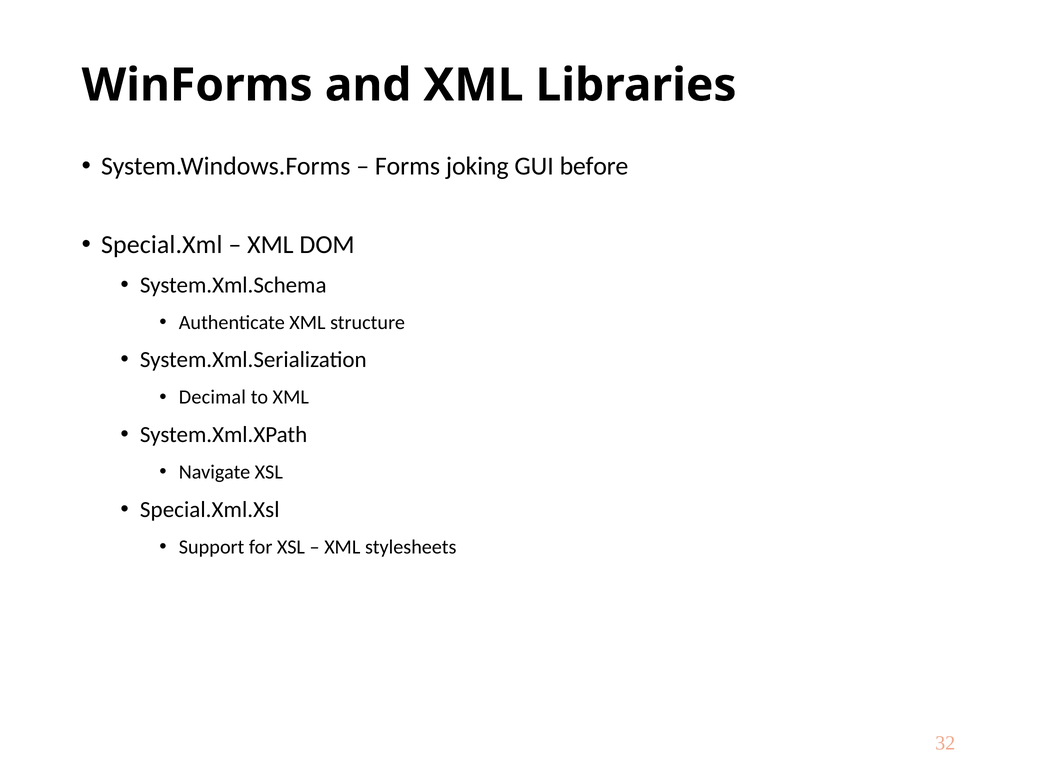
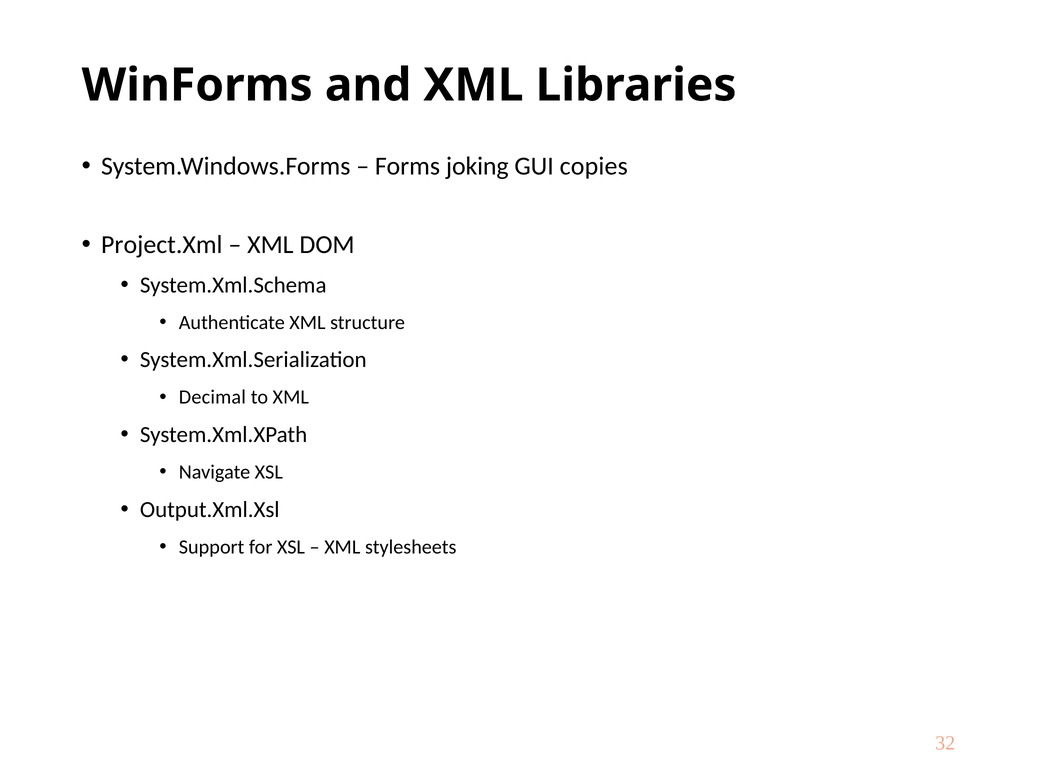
before: before -> copies (594, 166)
Special.Xml: Special.Xml -> Project.Xml (162, 245)
Special.Xml.Xsl: Special.Xml.Xsl -> Output.Xml.Xsl (210, 509)
